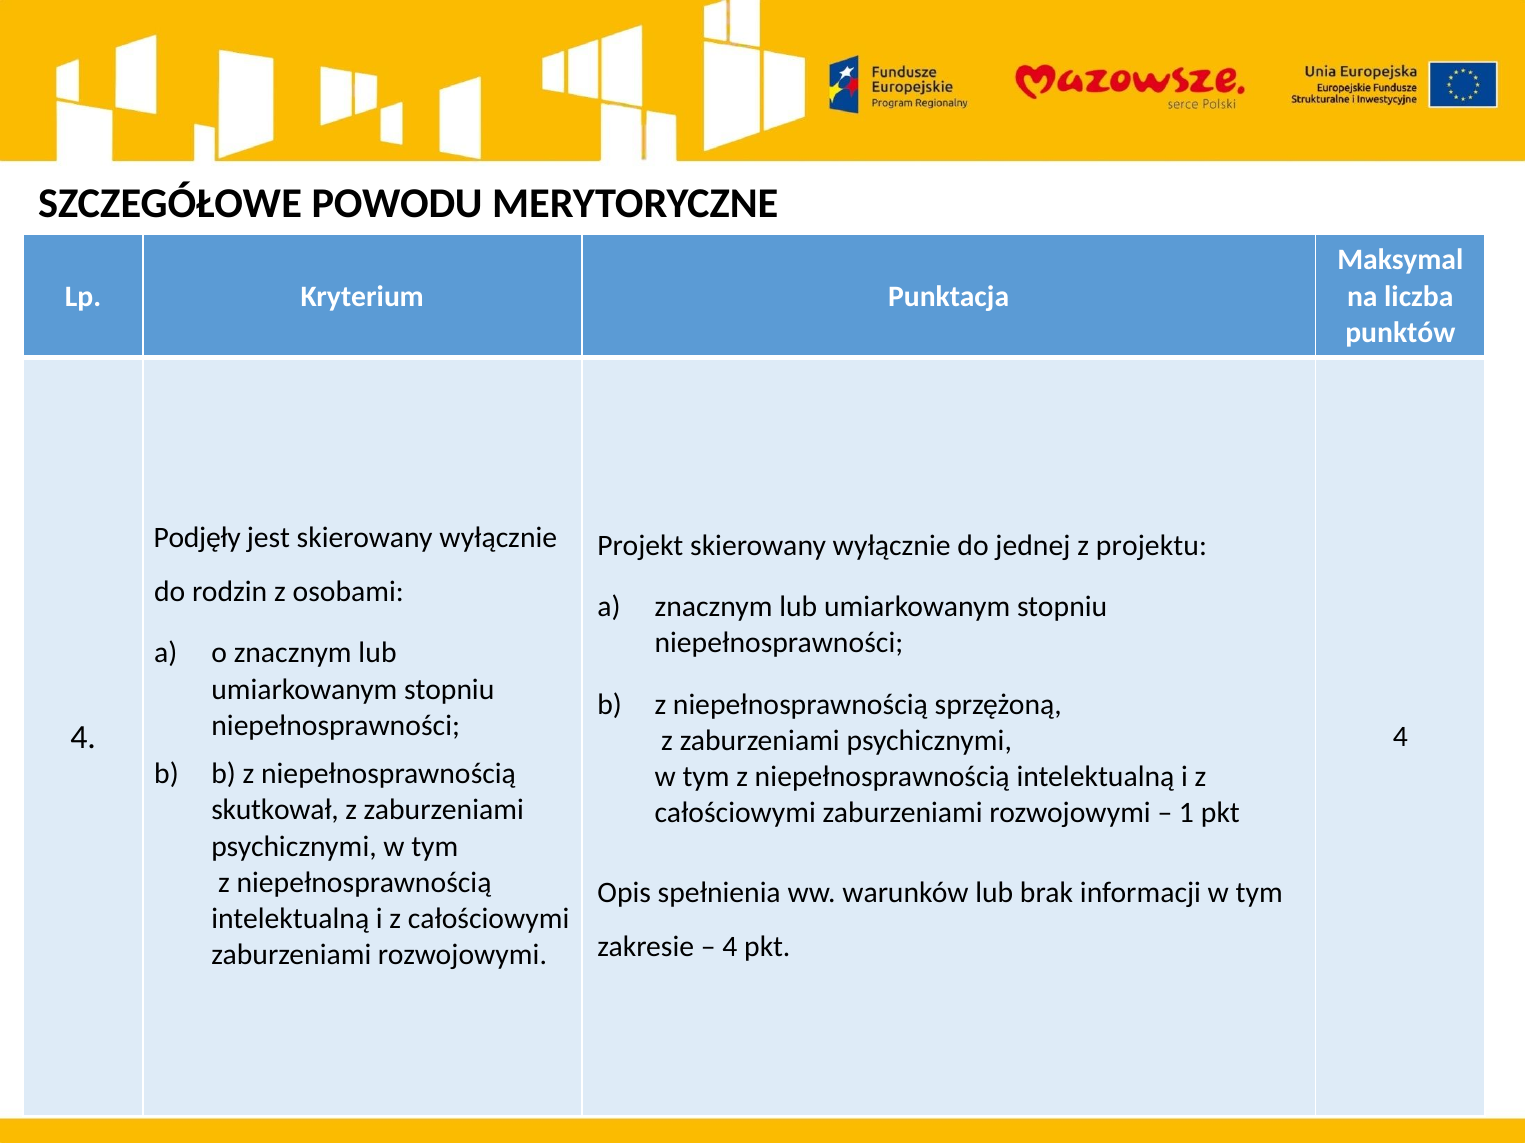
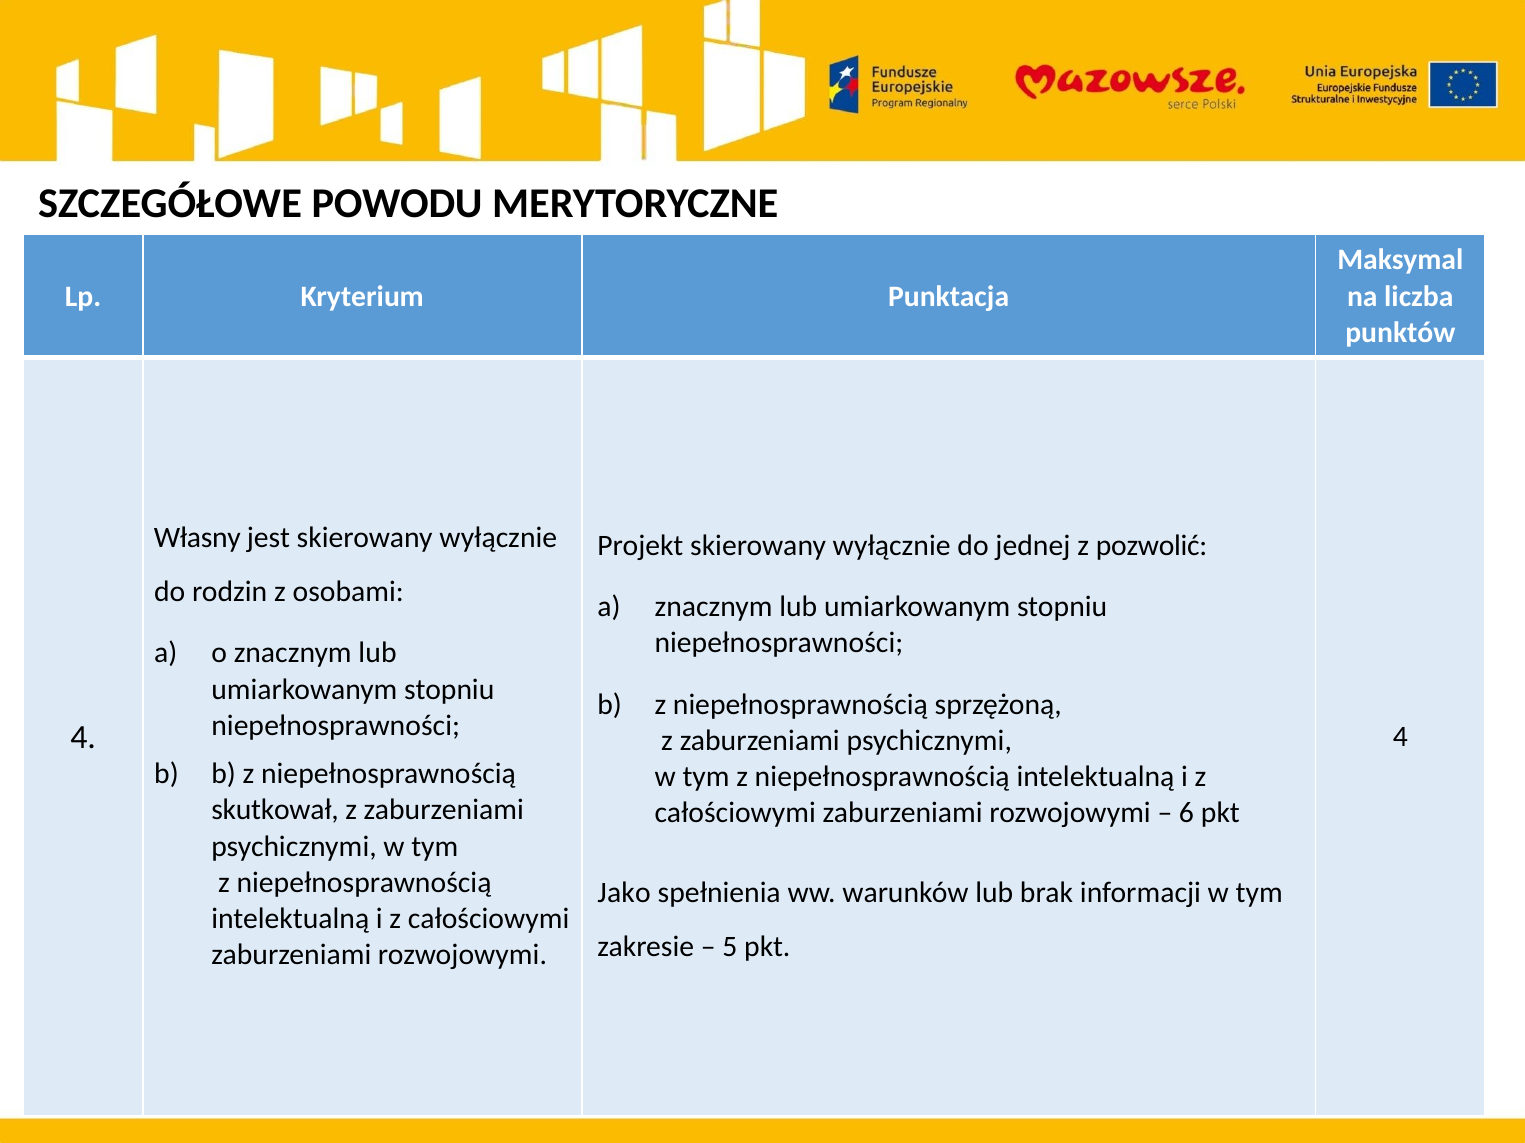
Podjęły: Podjęły -> Własny (197, 538)
projektu: projektu -> pozwolić (1152, 546)
1: 1 -> 6 (1186, 813)
Opis: Opis -> Jako (624, 893)
4: 4 -> 5 (730, 947)
